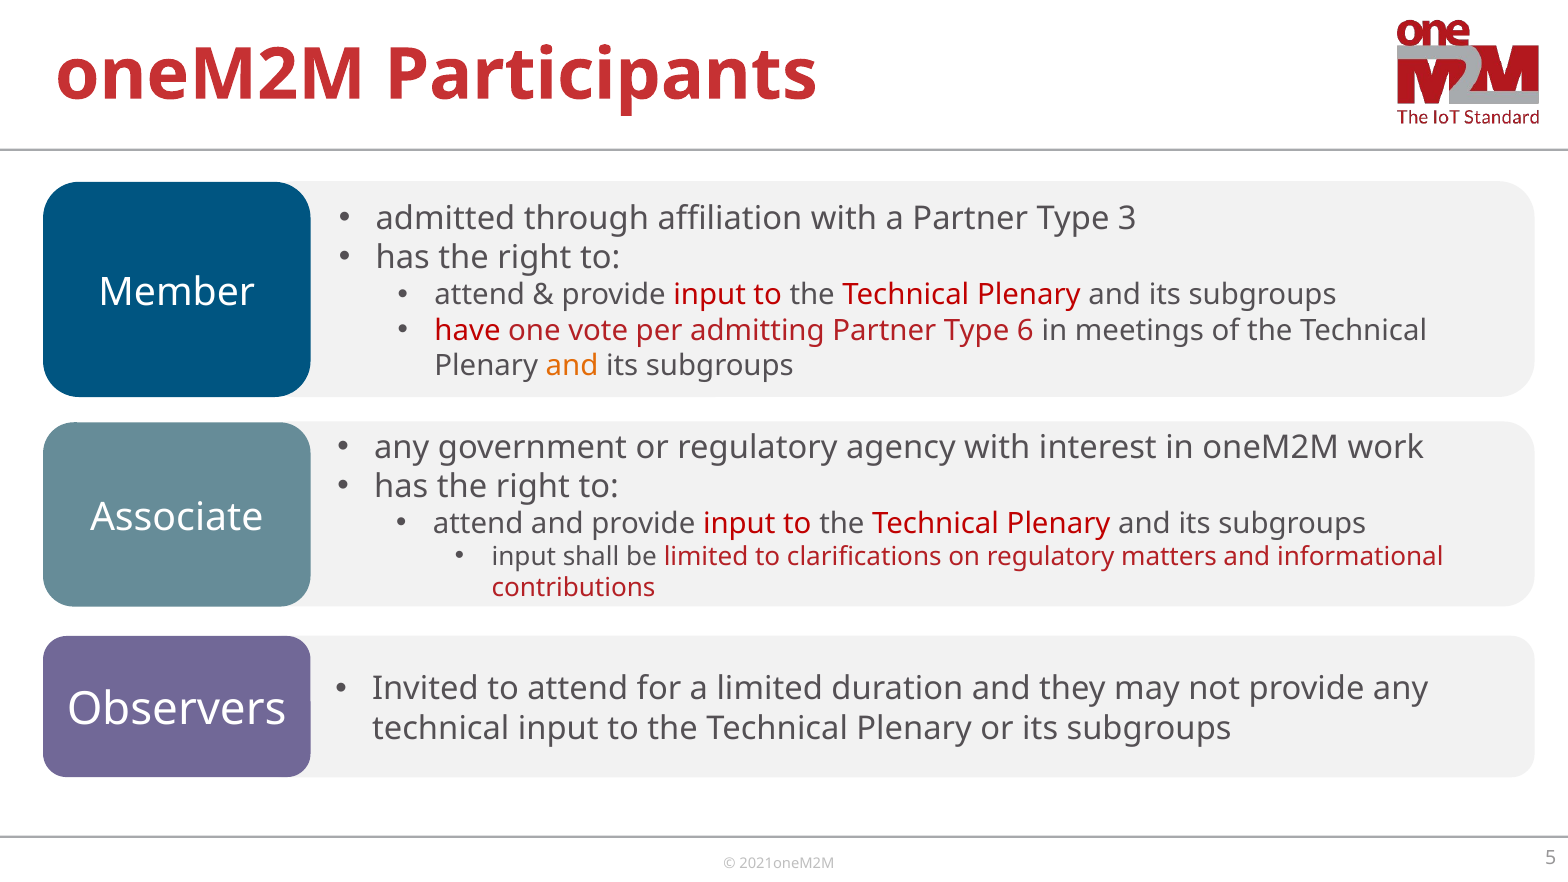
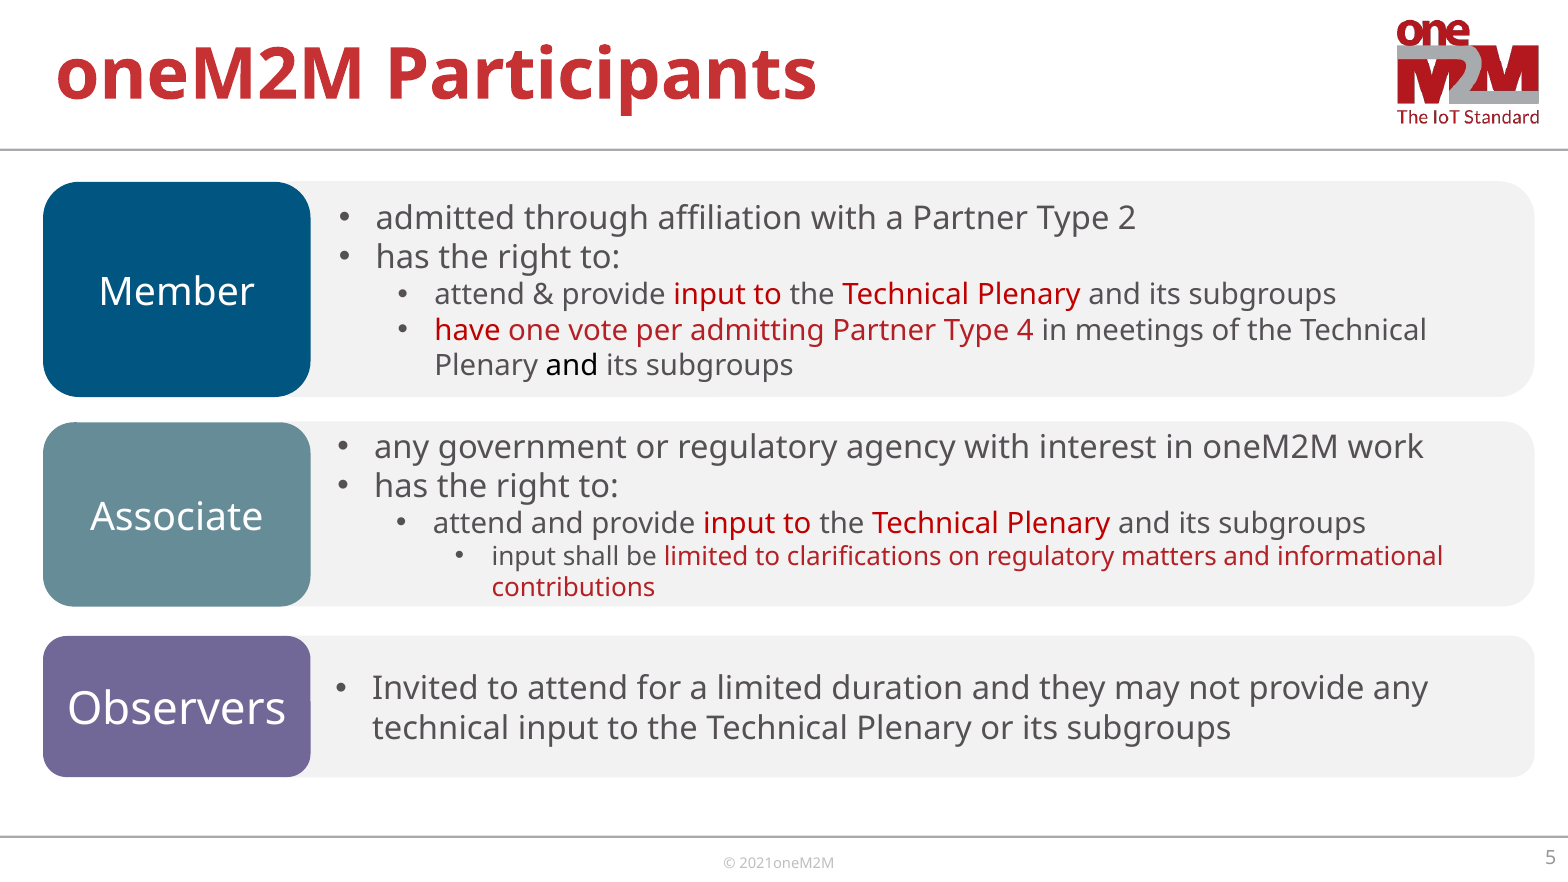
3: 3 -> 2 (1127, 219)
6: 6 -> 4 (1025, 330)
and colour: orange -> black (572, 366)
